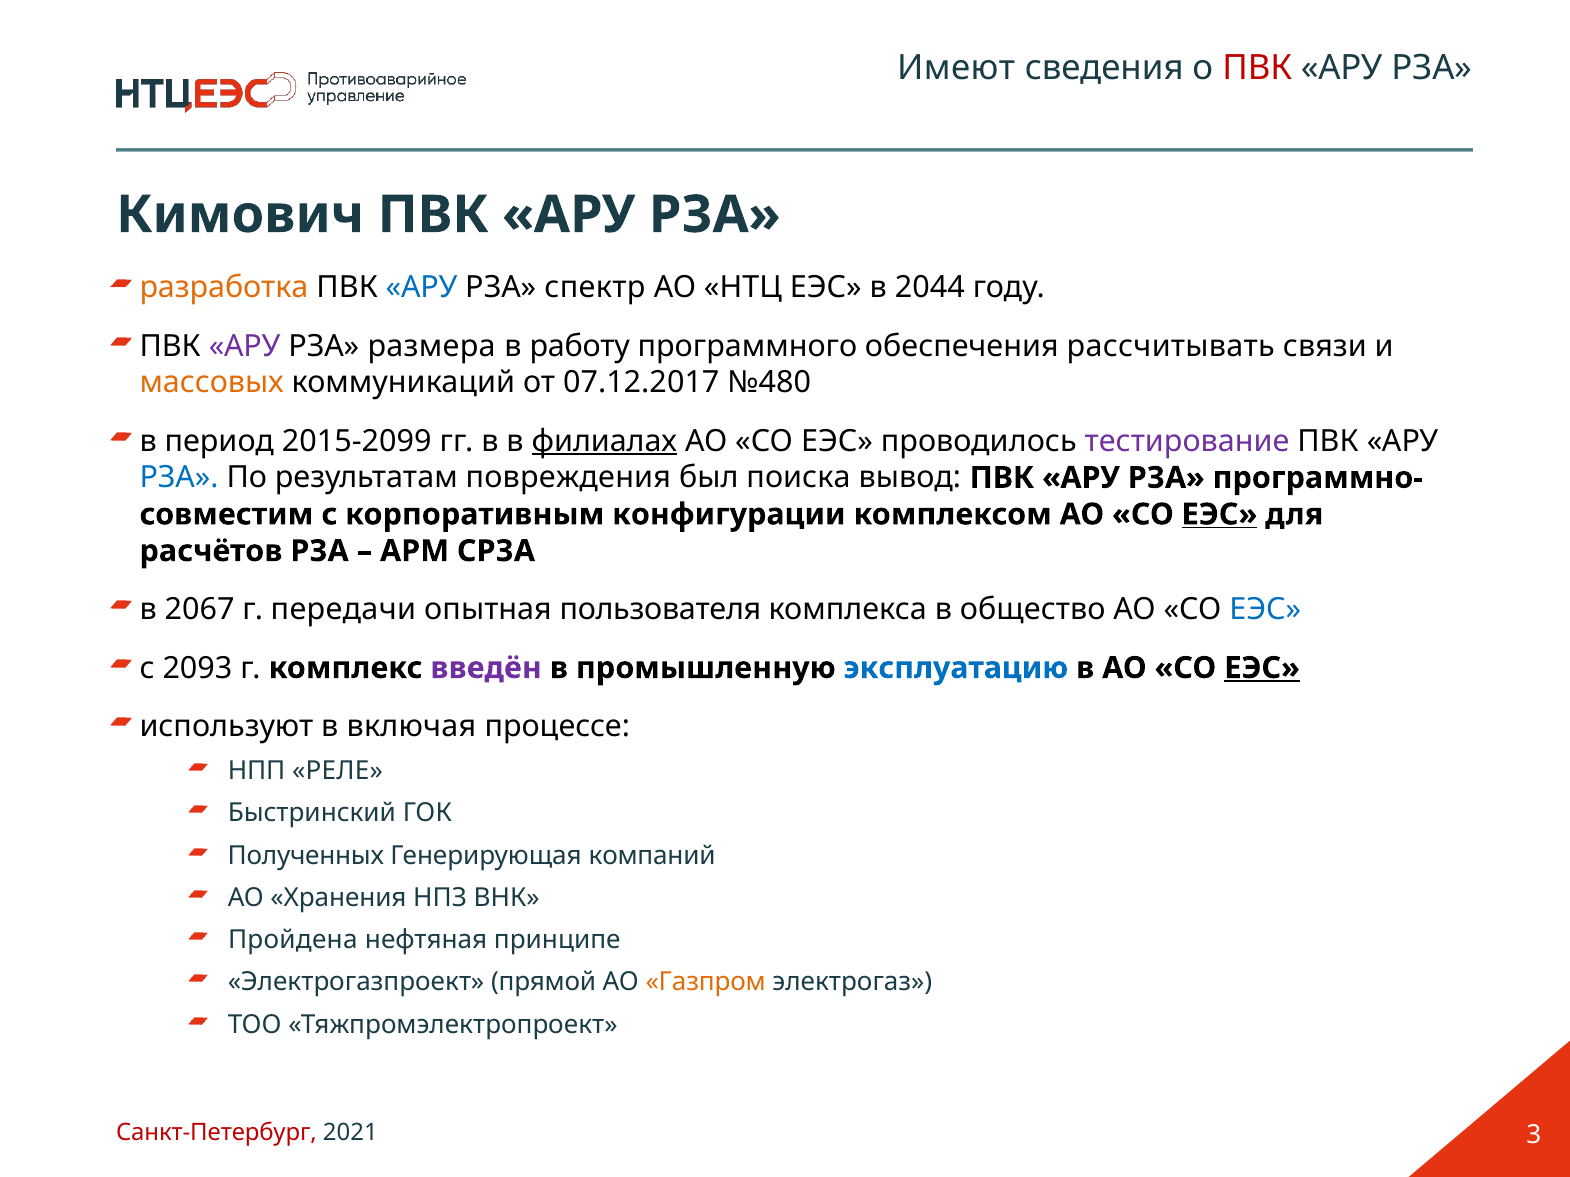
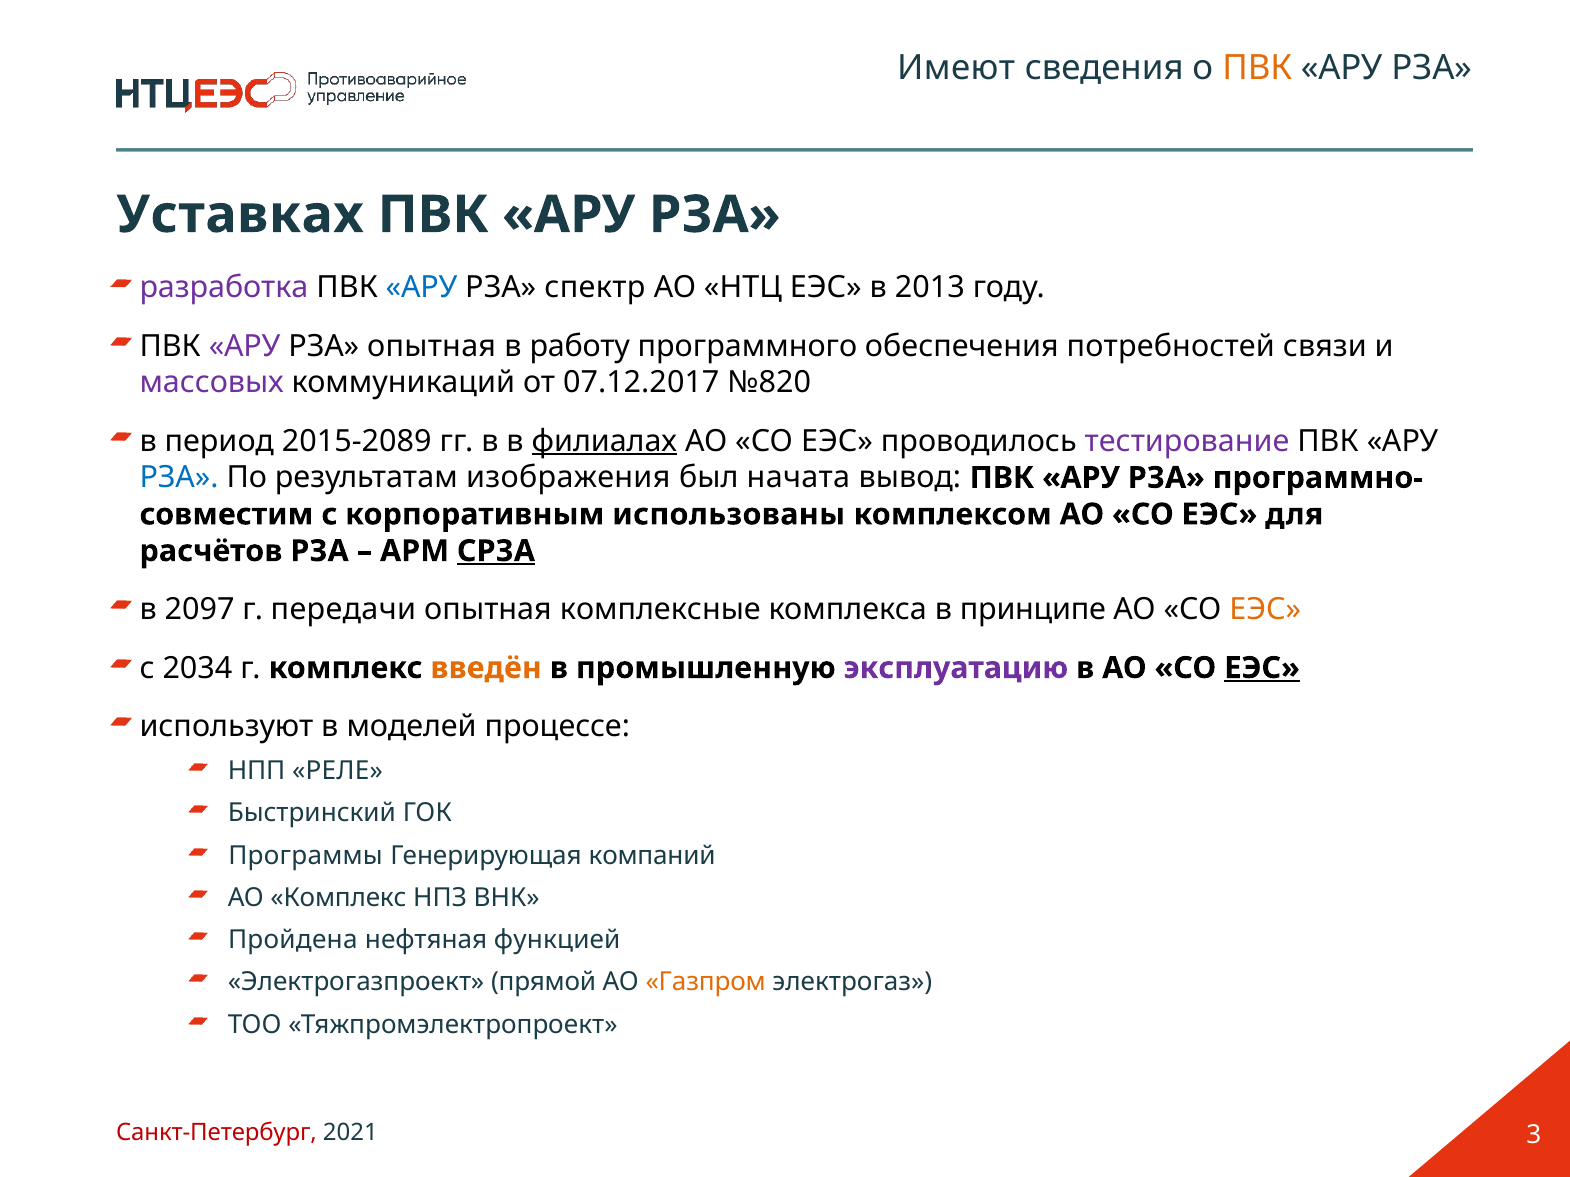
ПВК colour: red -> orange (1257, 68)
Кимович: Кимович -> Уставках (240, 215)
разработка colour: orange -> purple (224, 288)
2044: 2044 -> 2013 (930, 288)
РЗА размера: размера -> опытная (432, 346)
рассчитывать: рассчитывать -> потребностей (1171, 346)
массовых colour: orange -> purple (212, 383)
№480: №480 -> №820 (769, 383)
2015-2099: 2015-2099 -> 2015-2089 (357, 441)
повреждения: повреждения -> изображения (568, 478)
поиска: поиска -> начата (798, 478)
конфигурации: конфигурации -> использованы (729, 515)
ЕЭС underline: present -> none (1219, 515)
СРЗА underline: none -> present (496, 551)
2067: 2067 -> 2097 (200, 610)
пользователя: пользователя -> комплексные (660, 610)
общество: общество -> принципе (1033, 610)
ЕЭС colour: blue -> orange (1265, 610)
2093: 2093 -> 2034 (197, 668)
введён colour: purple -> orange (486, 668)
эксплуатацию colour: blue -> purple (956, 668)
включая: включая -> моделей (412, 727)
Полученных: Полученных -> Программы (306, 856)
АО Хранения: Хранения -> Комплекс (339, 898)
принципе: принципе -> функцией (557, 940)
